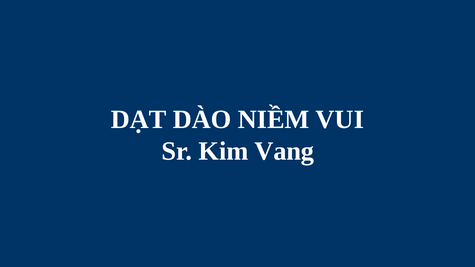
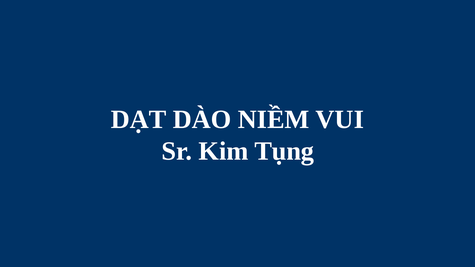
Vang: Vang -> Tụng (284, 151)
